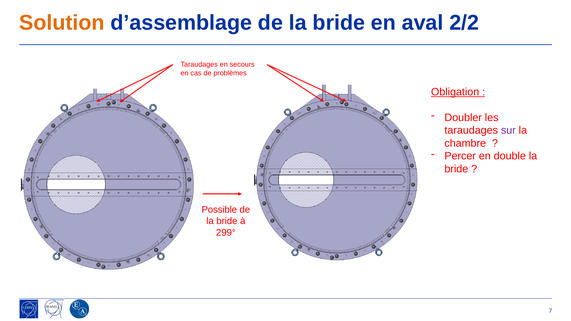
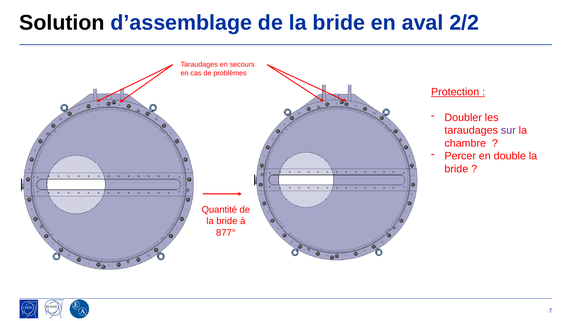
Solution colour: orange -> black (62, 23)
Obligation: Obligation -> Protection (455, 92)
Possible: Possible -> Quantité (219, 210)
299°: 299° -> 877° (226, 233)
